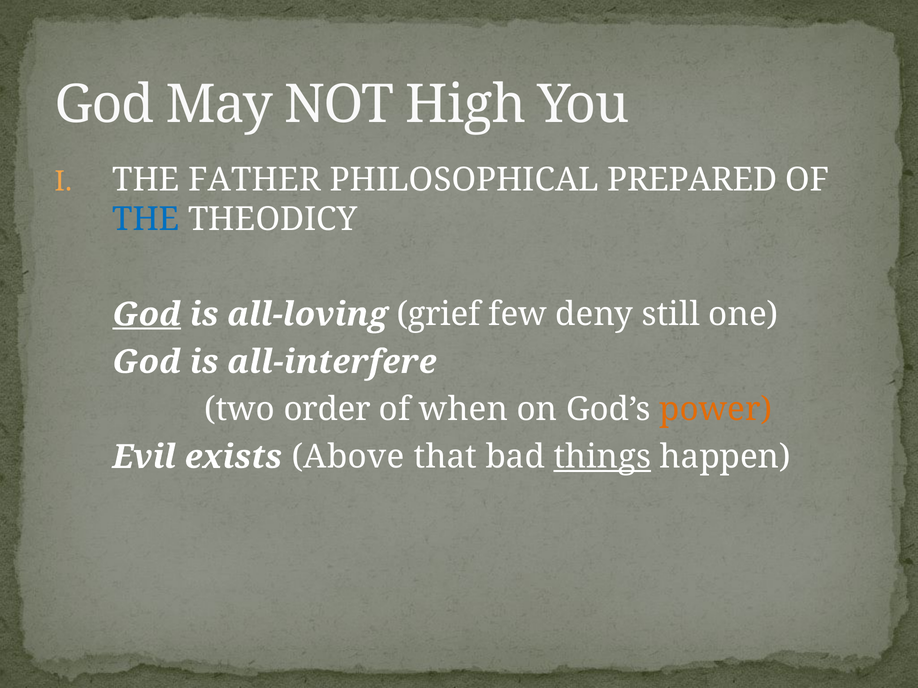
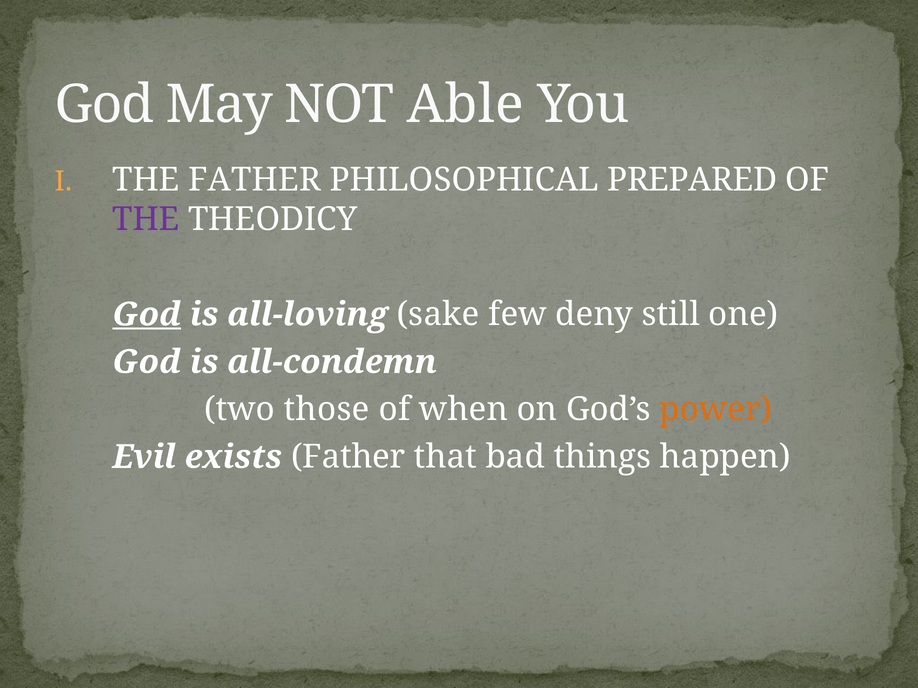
High: High -> Able (465, 105)
THE colour: blue -> purple (146, 220)
grief: grief -> sake (438, 315)
all-interfere: all-interfere -> all-condemn (332, 362)
order: order -> those (327, 410)
exists Above: Above -> Father (348, 457)
things underline: present -> none (602, 457)
